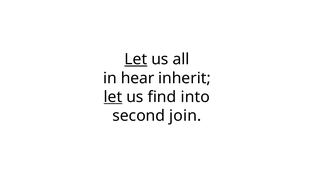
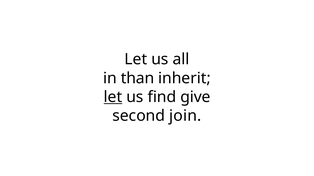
Let underline: present -> none (136, 60)
hear: hear -> than (138, 78)
into: into -> give (195, 97)
